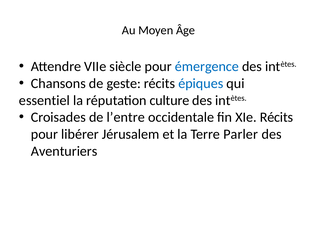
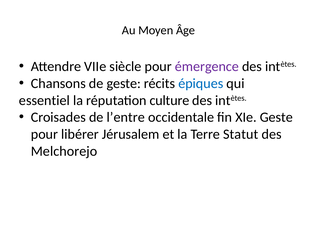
émergence colour: blue -> purple (207, 66)
XIe Récits: Récits -> Geste (276, 117)
Parler: Parler -> Statut (241, 134)
Aventuriers: Aventuriers -> Melchorejo (64, 151)
